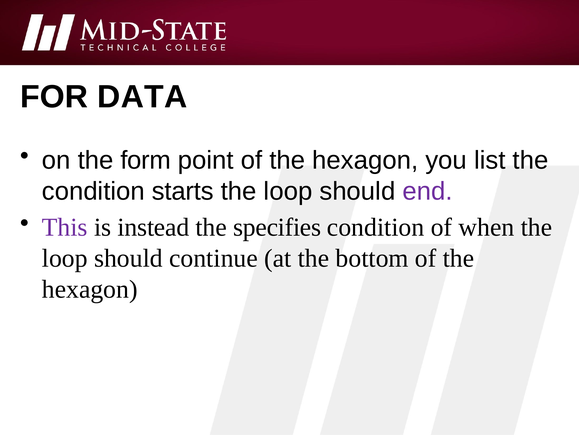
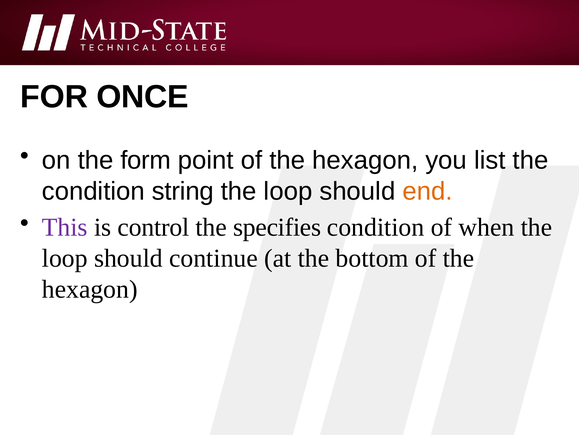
DATA: DATA -> ONCE (143, 97)
starts: starts -> string (183, 191)
end colour: purple -> orange (427, 191)
instead: instead -> control (153, 227)
